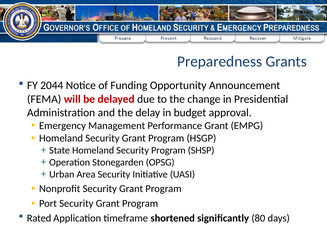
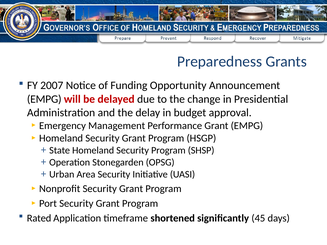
2044: 2044 -> 2007 (52, 86)
FEMA: FEMA -> EMPG (44, 99)
80: 80 -> 45 (258, 218)
